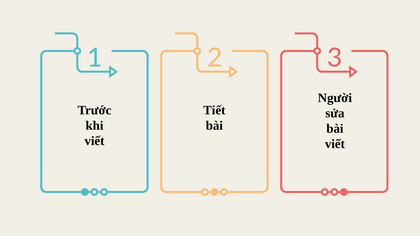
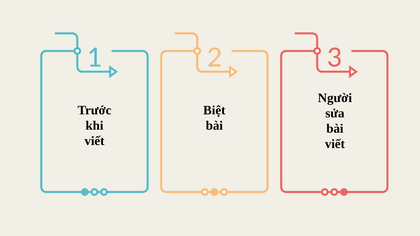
Tiết: Tiết -> Biệt (214, 110)
